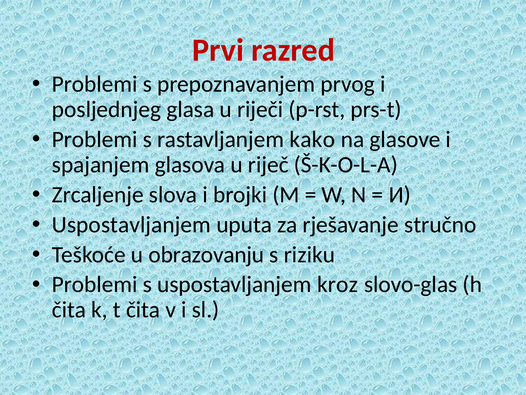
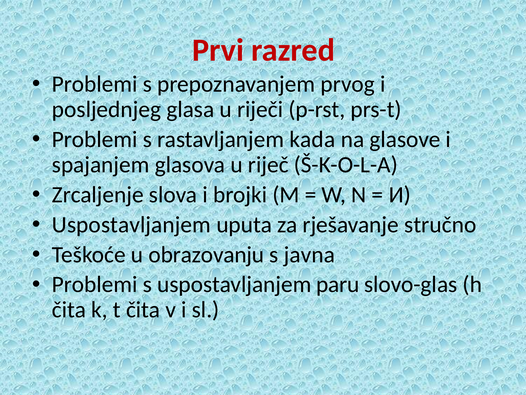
kako: kako -> kada (312, 139)
riziku: riziku -> javna (309, 254)
kroz: kroz -> paru (338, 284)
